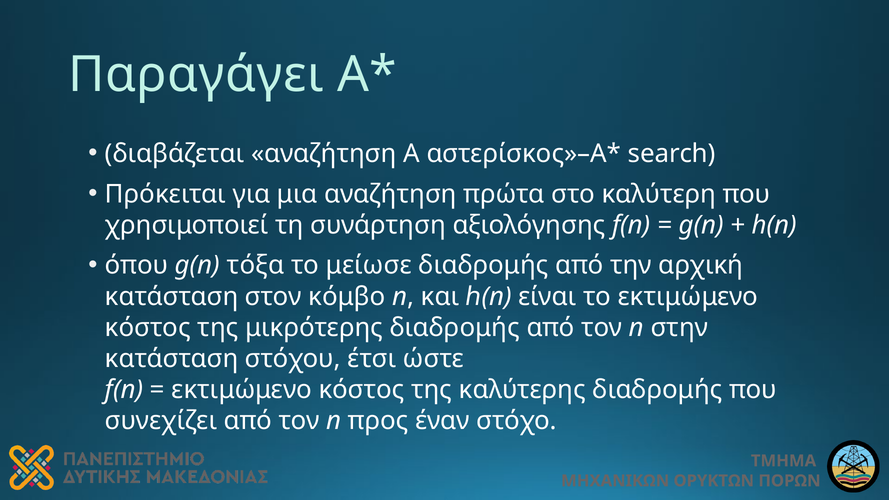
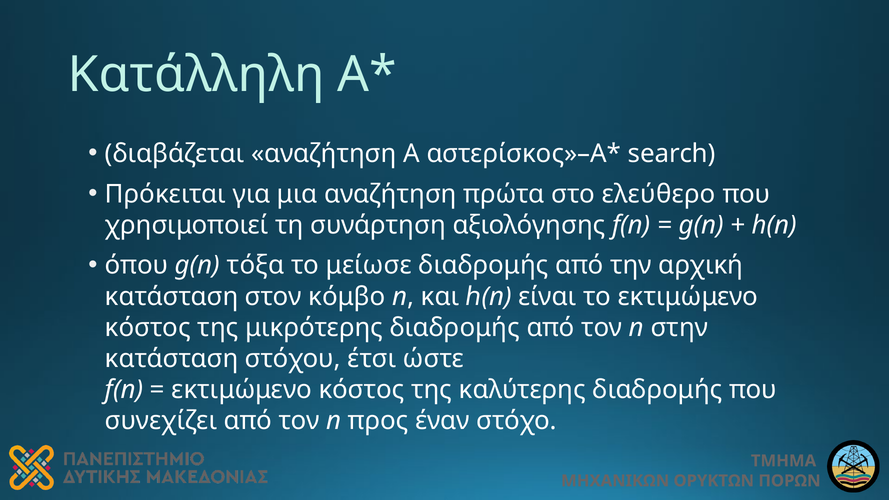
Παραγάγει: Παραγάγει -> Κατάλληλη (196, 75)
καλύτερη: καλύτερη -> ελεύθερο (659, 194)
